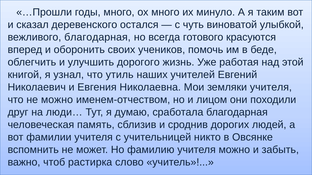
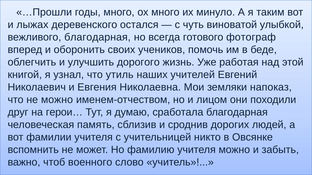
сказал: сказал -> лыжах (32, 25)
красуются: красуются -> фотограф (251, 37)
земляки учителя: учителя -> напоказ (271, 87)
люди…: люди… -> герои… (64, 112)
растирка: растирка -> военного (90, 163)
